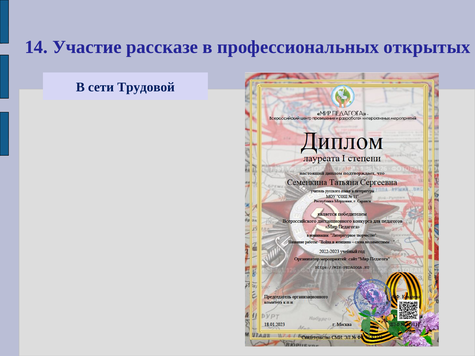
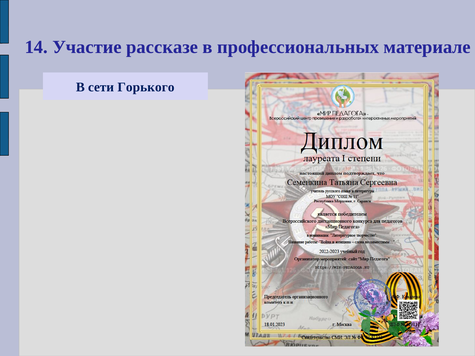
открытых: открытых -> материале (427, 47)
Трудовой: Трудовой -> Горького (146, 87)
